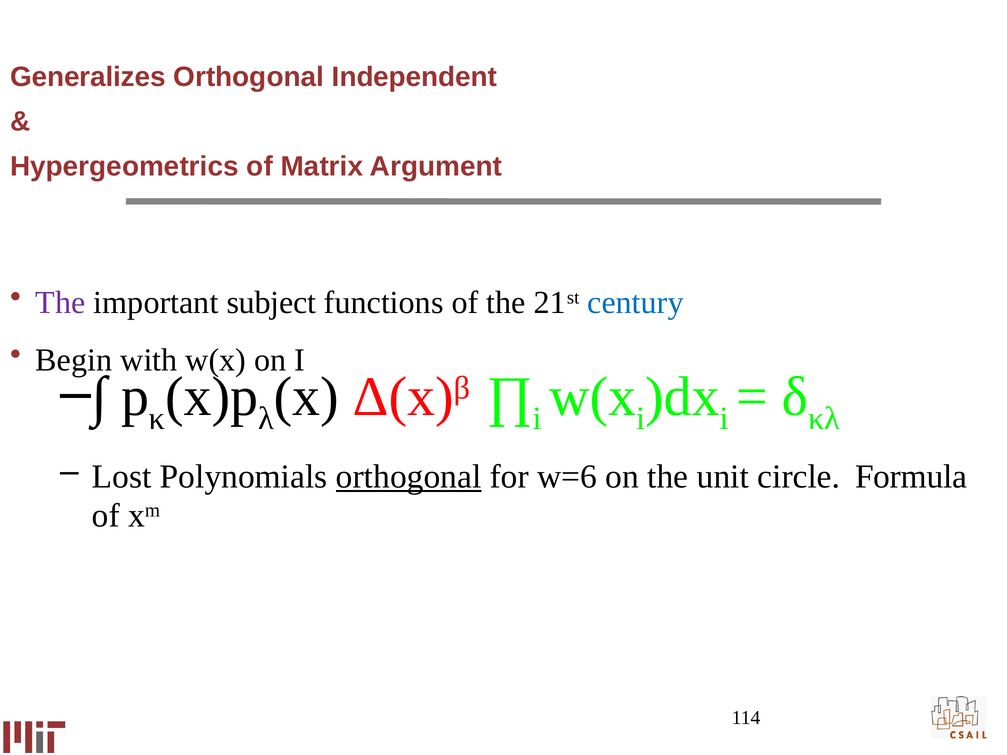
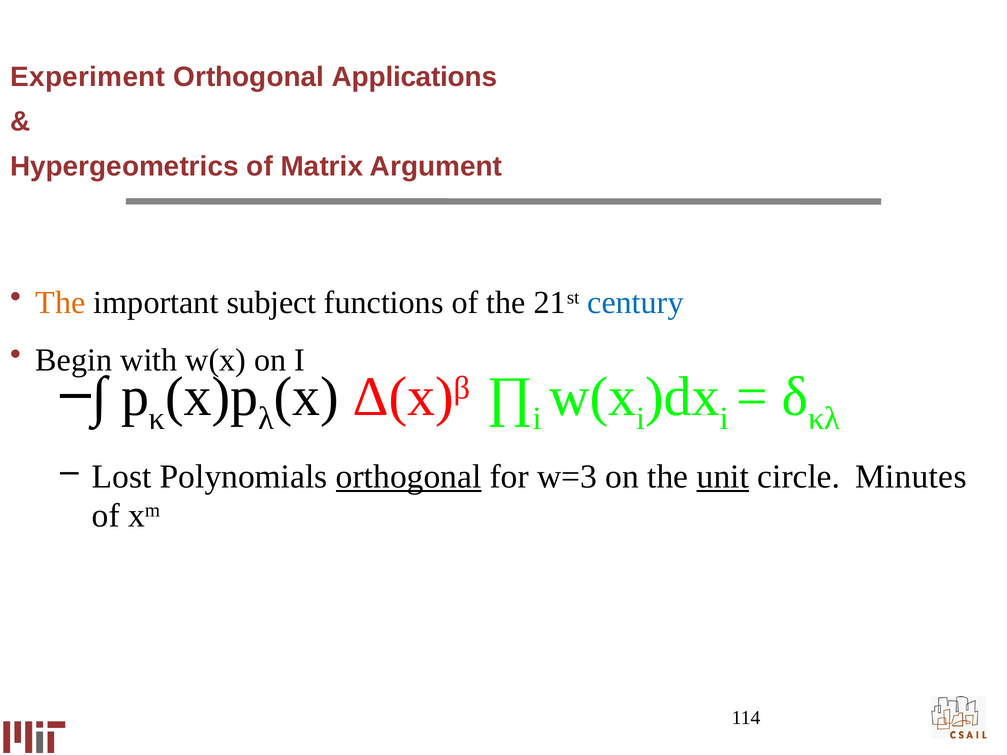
Generalizes: Generalizes -> Experiment (88, 77)
Independent: Independent -> Applications (415, 77)
The colour: purple -> orange (60, 303)
w=6: w=6 -> w=3 (567, 477)
unit underline: none -> present (723, 477)
Formula: Formula -> Minutes (911, 477)
